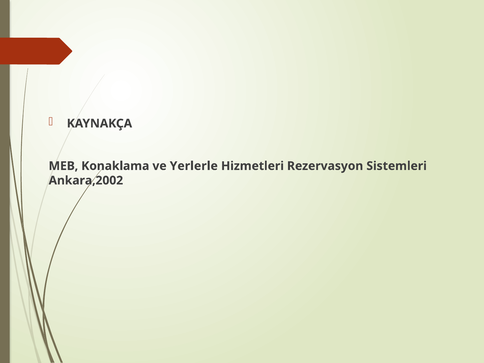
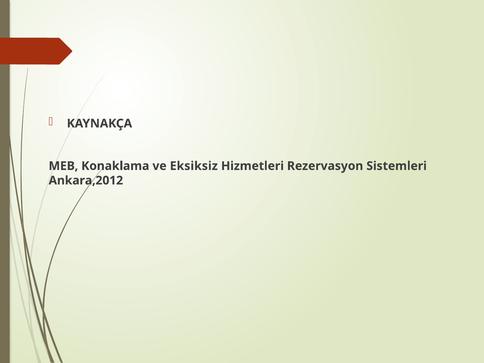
Yerlerle: Yerlerle -> Eksiksiz (194, 166)
Ankara,2002: Ankara,2002 -> Ankara,2012 (86, 180)
